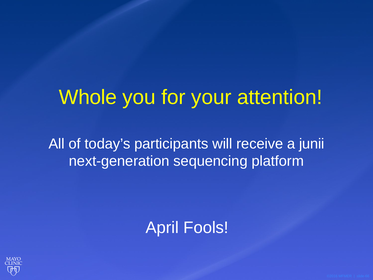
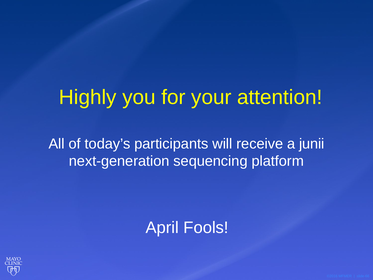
Whole: Whole -> Highly (88, 97)
